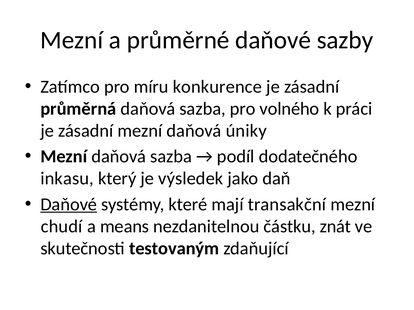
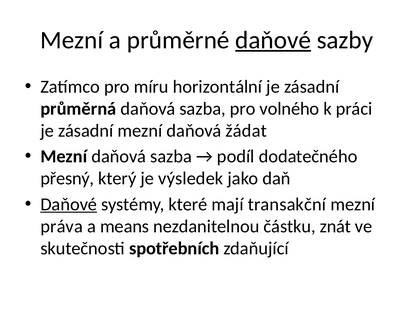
daňové underline: none -> present (273, 40)
konkurence: konkurence -> horizontální (218, 87)
úniky: úniky -> žádat (246, 131)
inkasu: inkasu -> přesný (67, 179)
chudí: chudí -> práva (62, 227)
testovaným: testovaným -> spotřebních (174, 249)
